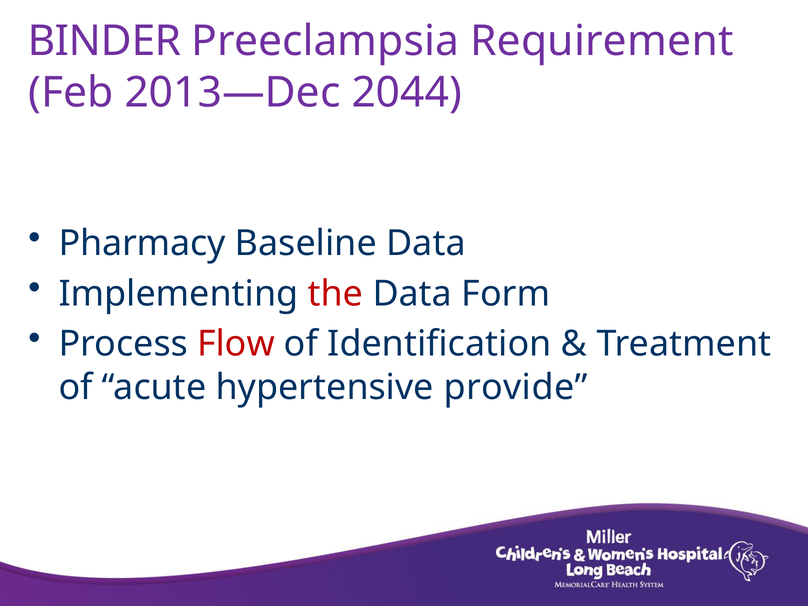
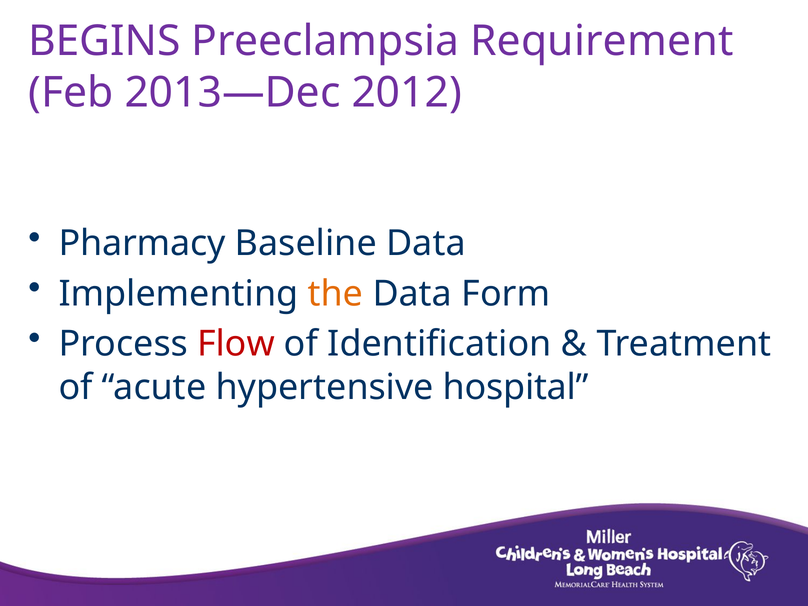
BINDER: BINDER -> BEGINS (104, 41)
2044: 2044 -> 2012 (407, 93)
the colour: red -> orange (335, 294)
provide: provide -> hospital (516, 387)
